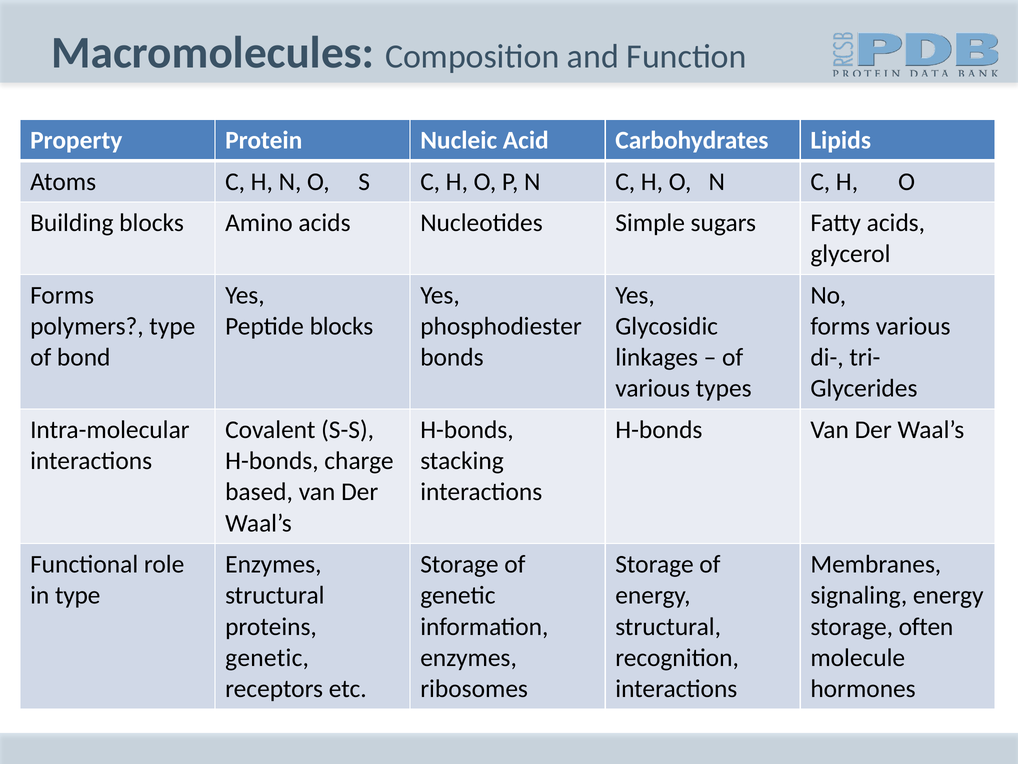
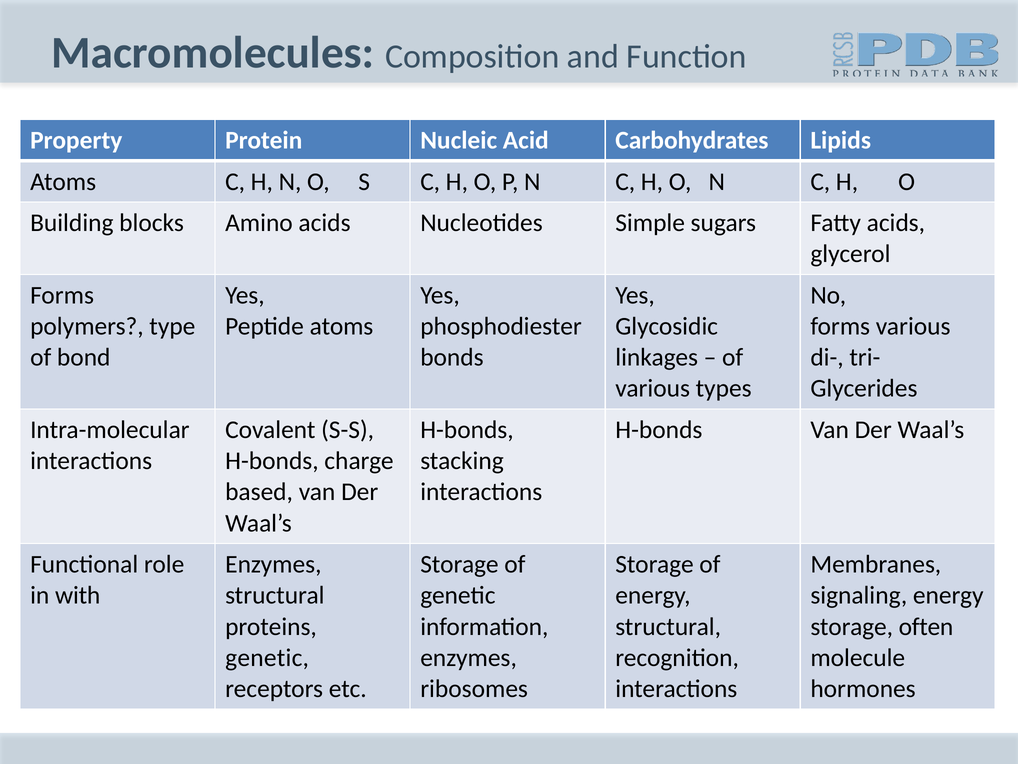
Peptide blocks: blocks -> atoms (341, 326)
in type: type -> with (78, 595)
